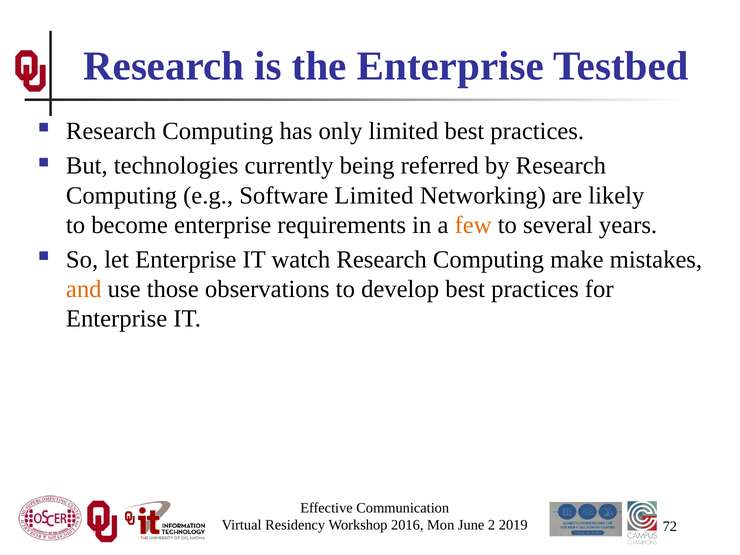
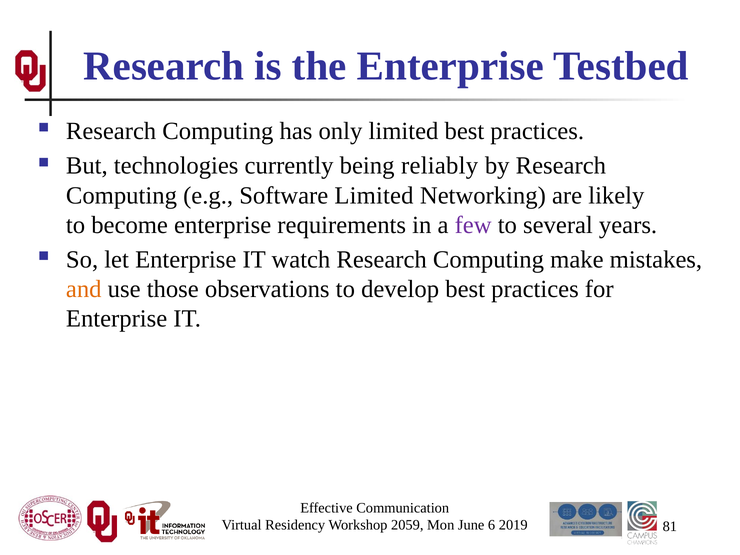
referred: referred -> reliably (440, 166)
few colour: orange -> purple (473, 225)
2016: 2016 -> 2059 (407, 525)
2: 2 -> 6 (492, 525)
72: 72 -> 81 (670, 527)
